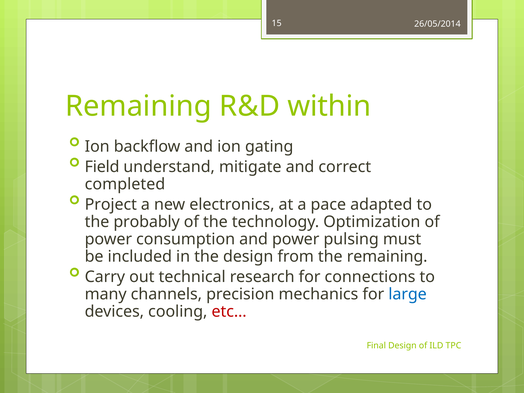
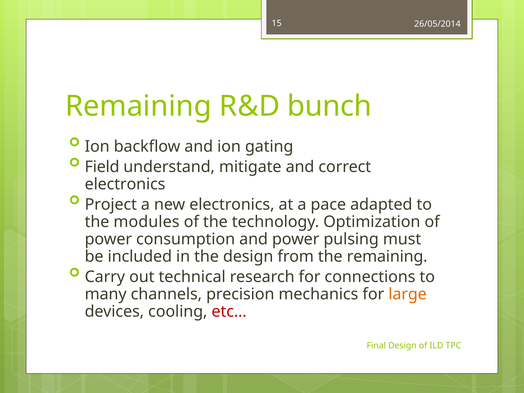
within: within -> bunch (329, 106)
completed: completed -> electronics (125, 184)
probably: probably -> modules (146, 222)
large colour: blue -> orange (408, 294)
